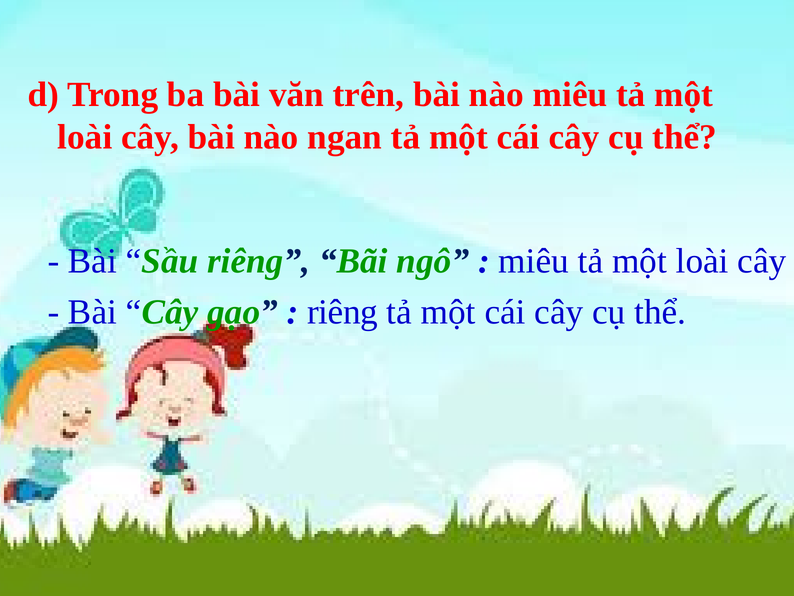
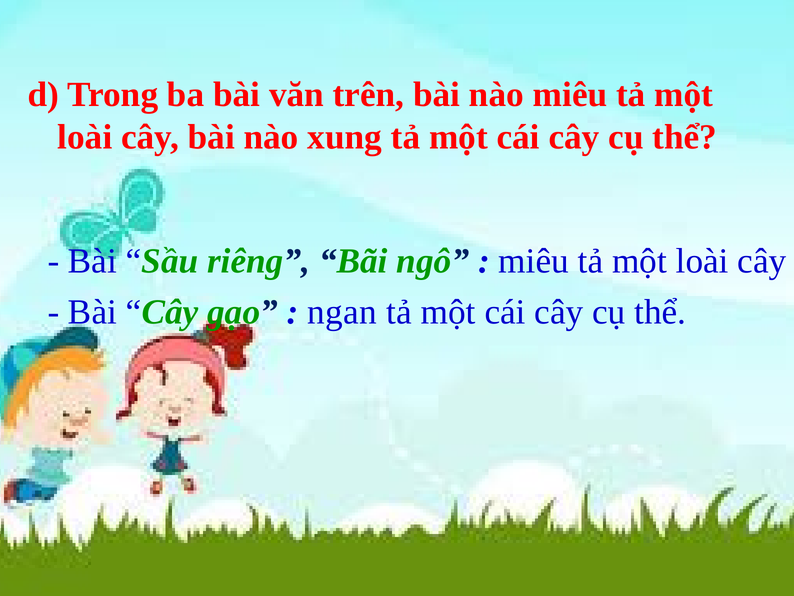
ngan: ngan -> xung (345, 137)
riêng: riêng -> ngan (342, 312)
